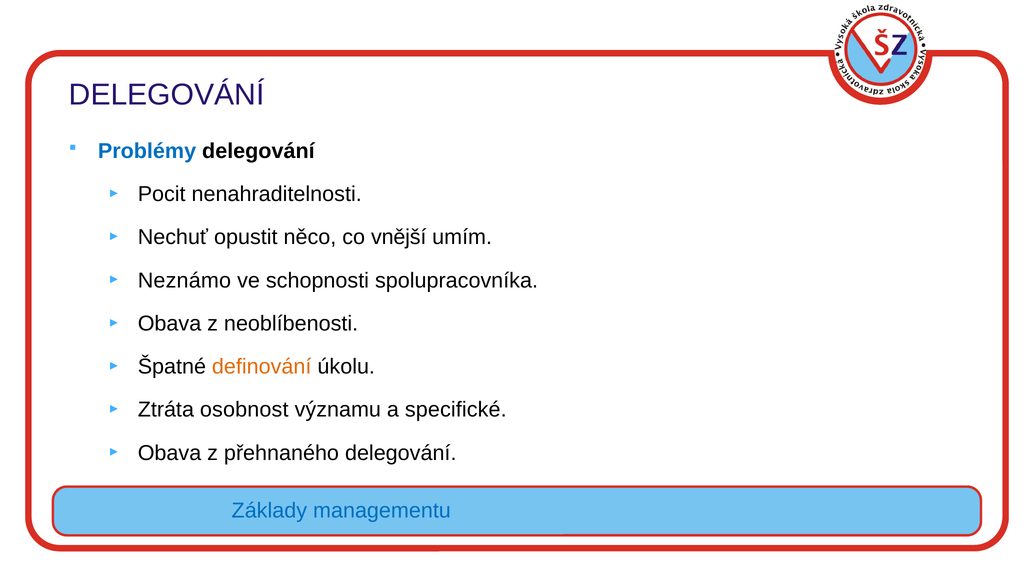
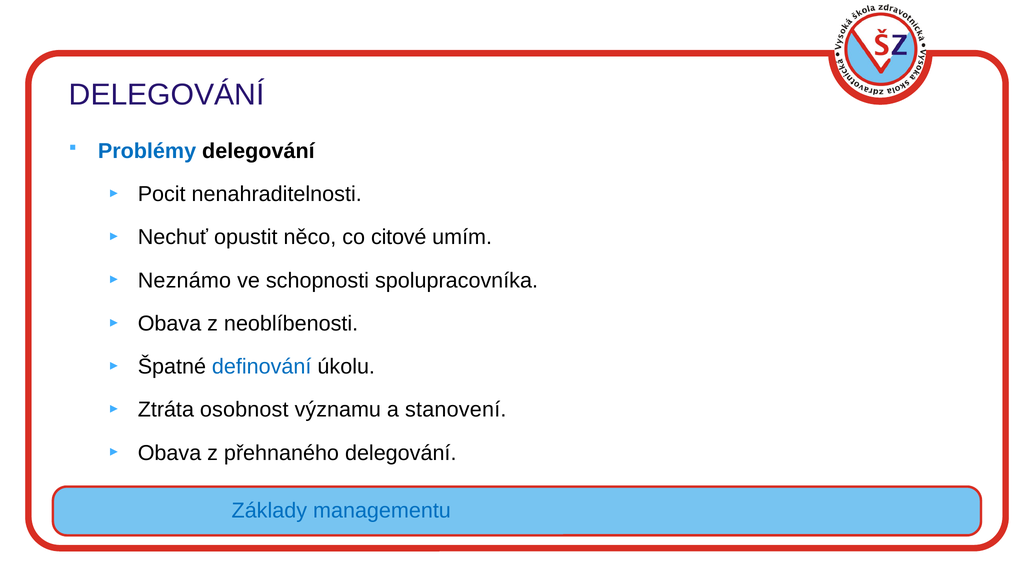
vnější: vnější -> citové (399, 237)
definování colour: orange -> blue (262, 366)
specifické: specifické -> stanovení (456, 410)
